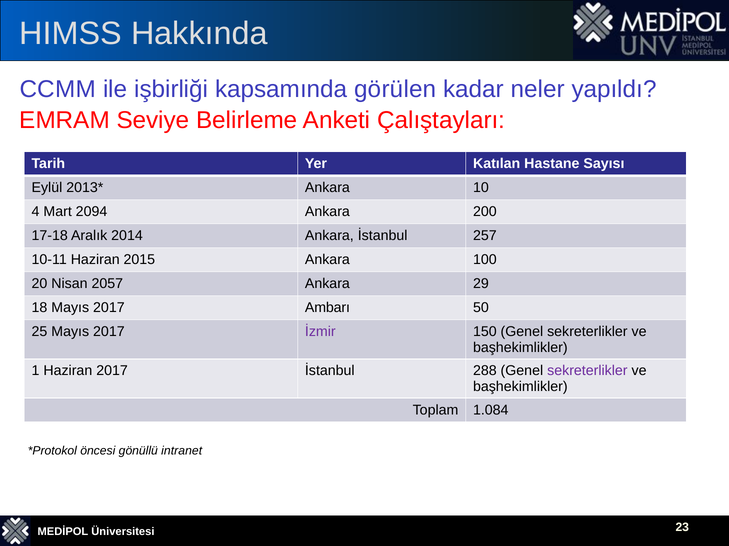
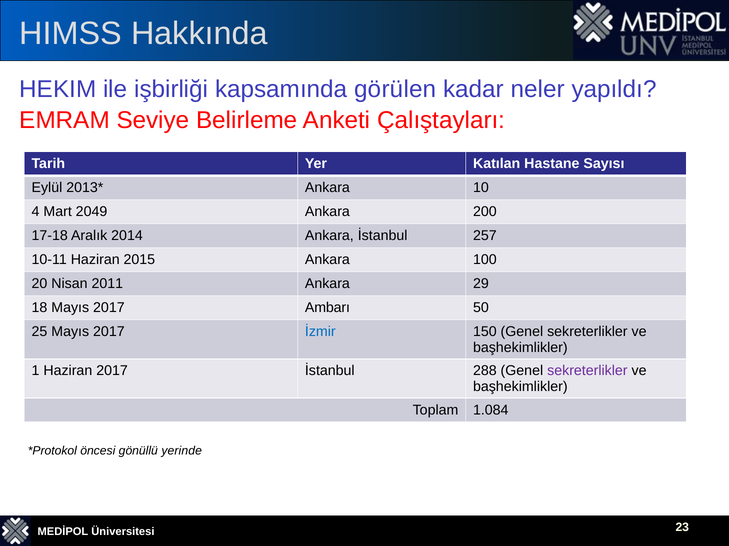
CCMM: CCMM -> HEKIM (58, 90)
2094: 2094 -> 2049 (92, 212)
2057: 2057 -> 2011 (107, 284)
İzmir colour: purple -> blue (320, 332)
intranet: intranet -> yerinde (182, 451)
